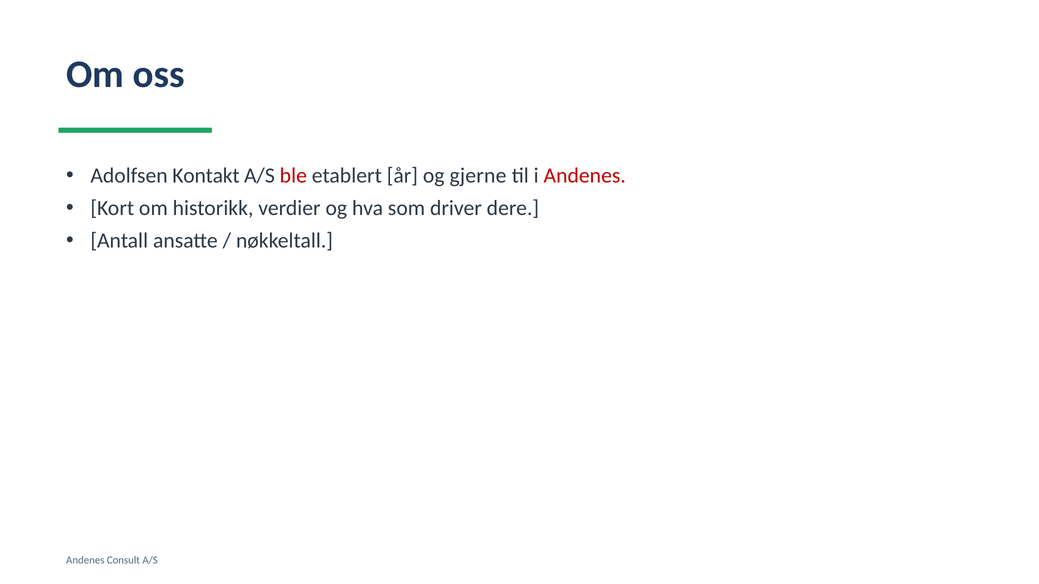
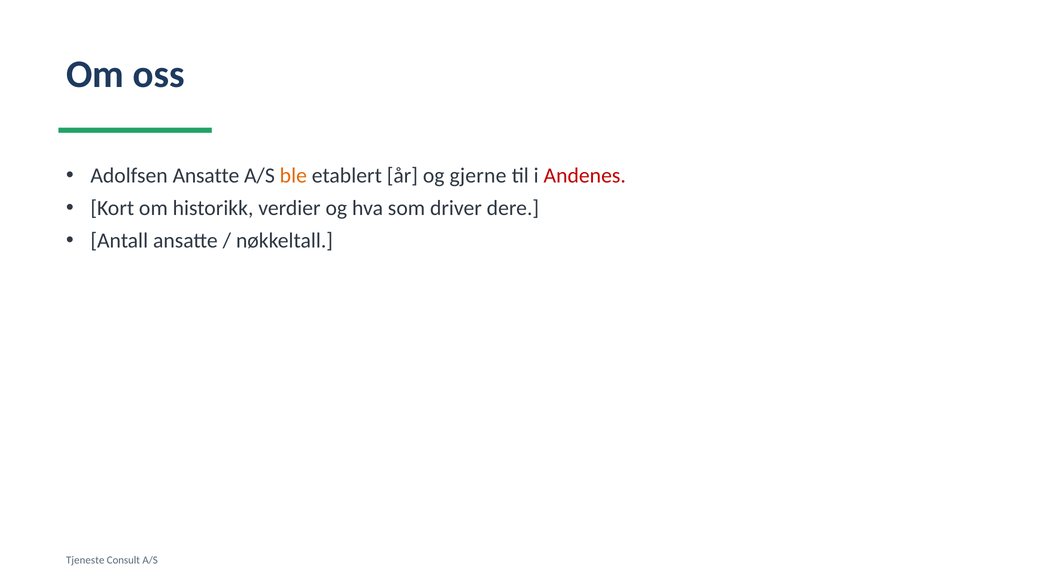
Adolfsen Kontakt: Kontakt -> Ansatte (206, 176)
ble colour: red -> orange (293, 176)
Andenes: Andenes -> Tjeneste (85, 561)
